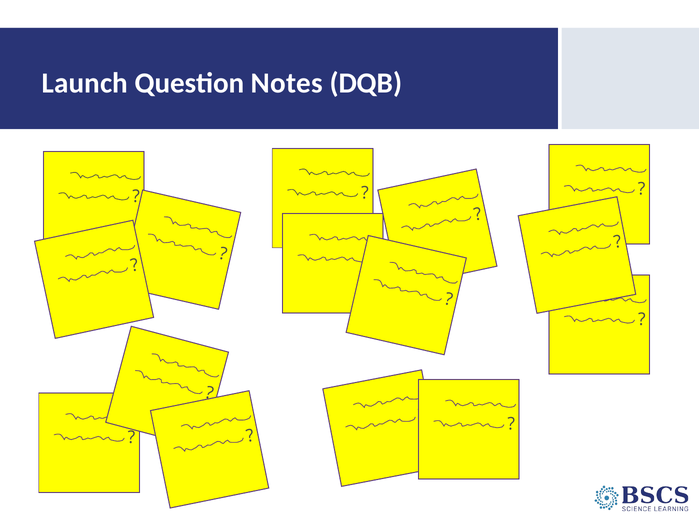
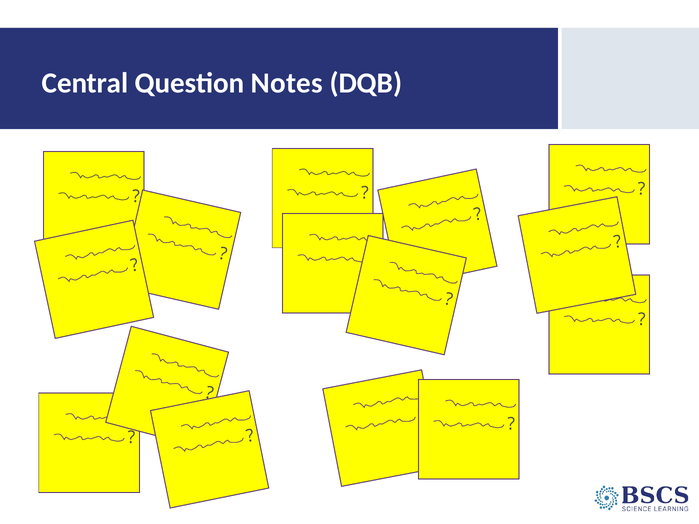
Launch: Launch -> Central (85, 83)
